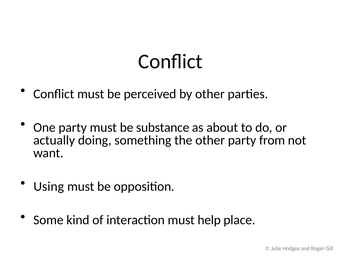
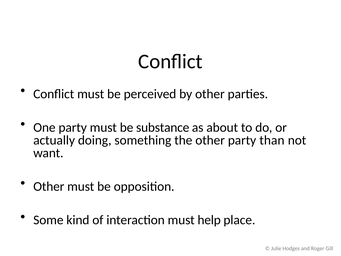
from: from -> than (272, 140)
Using: Using -> Other (49, 186)
